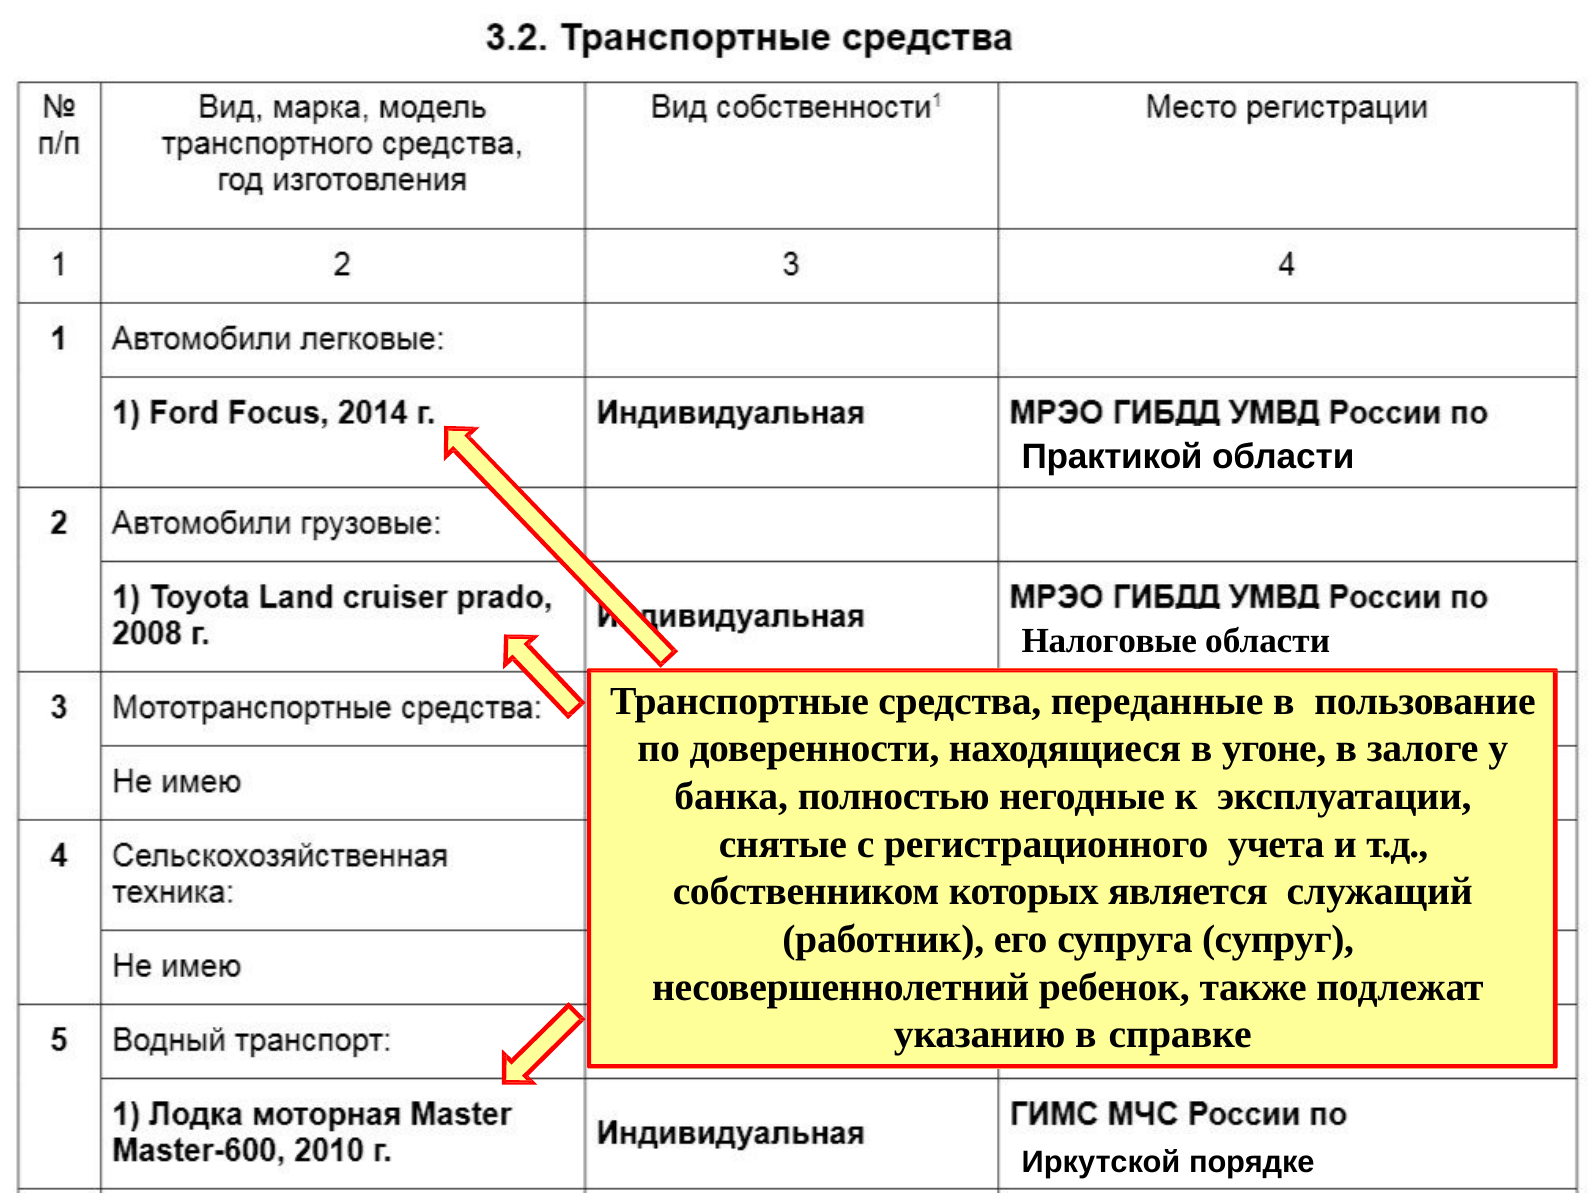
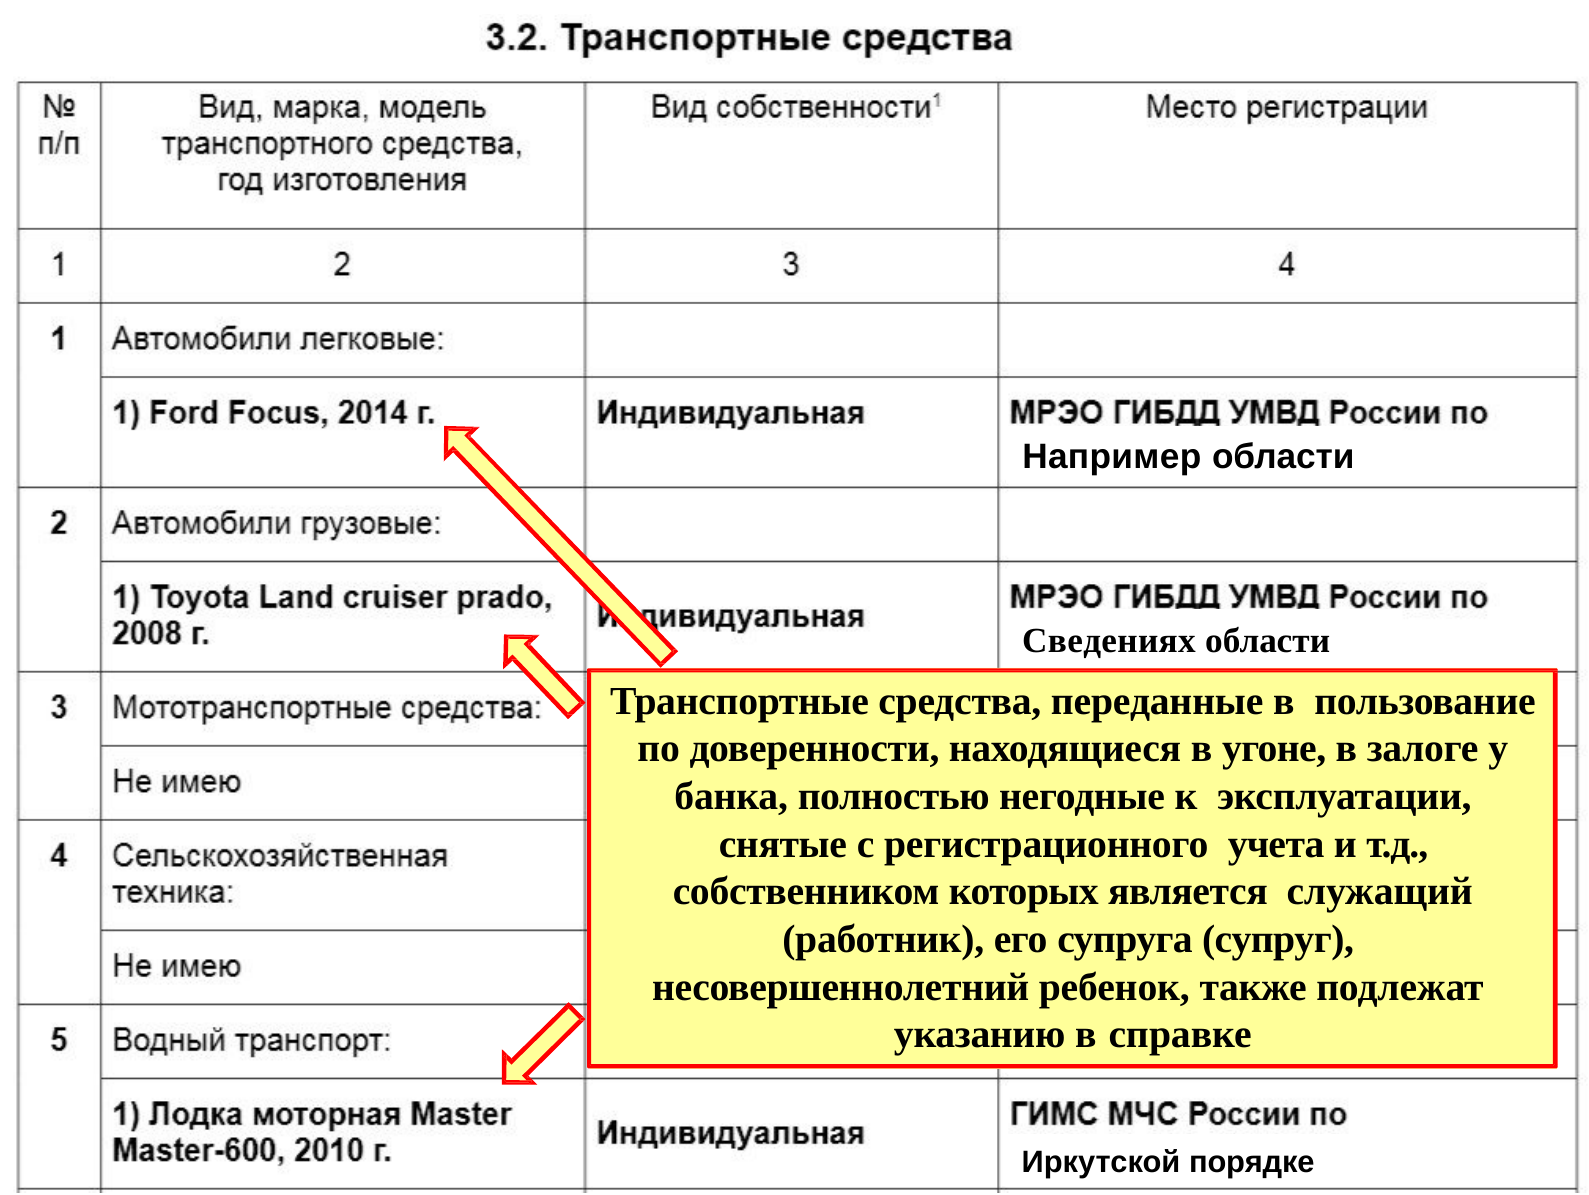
Практикой: Практикой -> Например (1112, 457)
Налоговые: Налоговые -> Сведениях (1109, 640)
